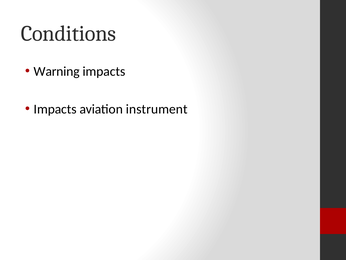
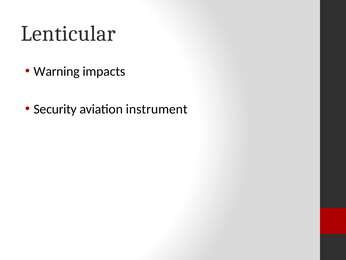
Conditions: Conditions -> Lenticular (68, 34)
Impacts: Impacts -> Security (55, 109)
